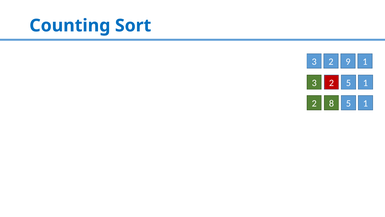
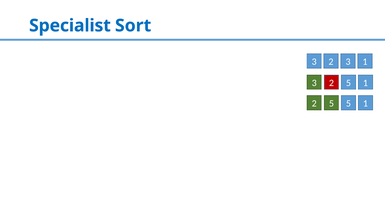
Counting: Counting -> Specialist (70, 26)
2 9: 9 -> 3 (348, 62)
8: 8 -> 5 (331, 103)
